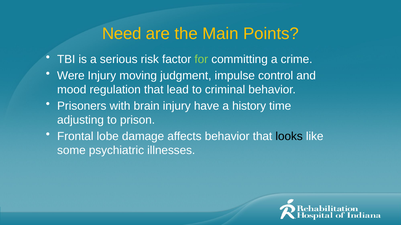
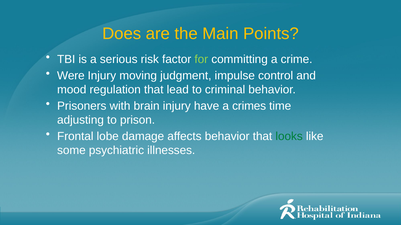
Need: Need -> Does (122, 34)
history: history -> crimes (249, 106)
looks colour: black -> green (289, 137)
